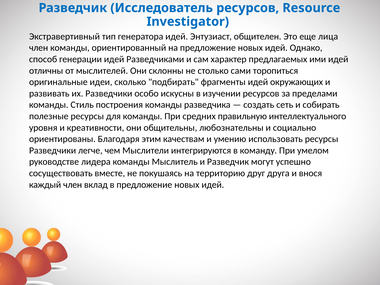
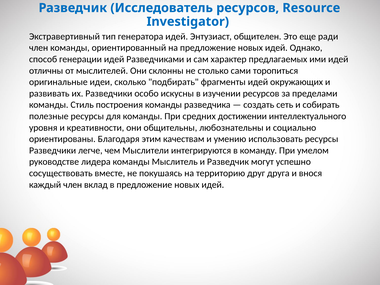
лица: лица -> ради (328, 36)
правильную: правильную -> достижении (242, 116)
